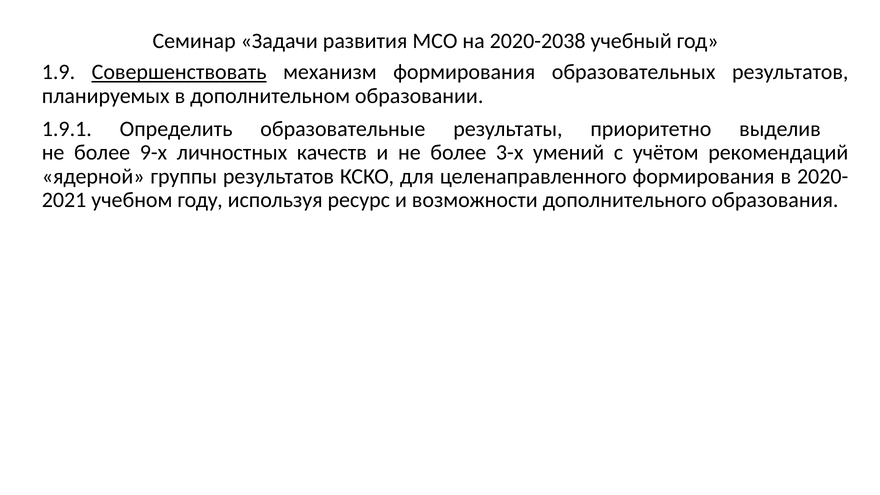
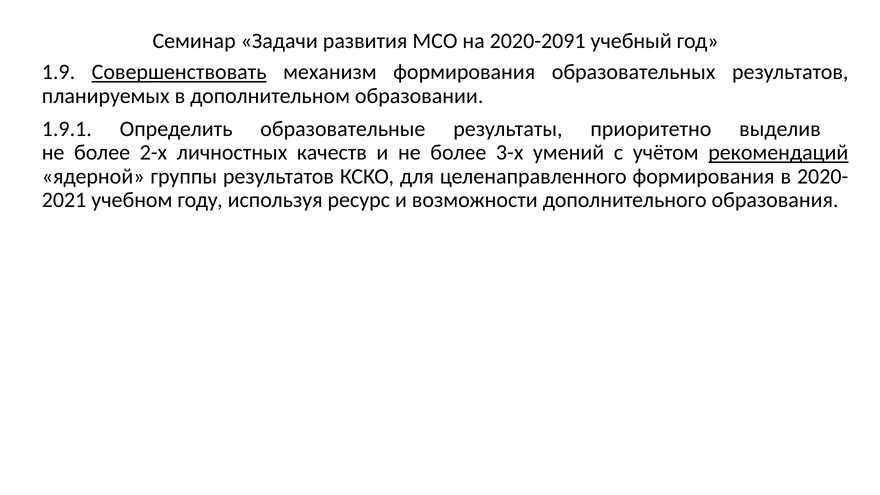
2020-2038: 2020-2038 -> 2020-2091 (538, 41)
9-х: 9-х -> 2-х (153, 153)
рекомендаций underline: none -> present (778, 153)
